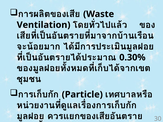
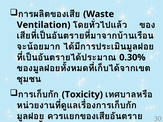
Particle: Particle -> Toxicity (82, 95)
